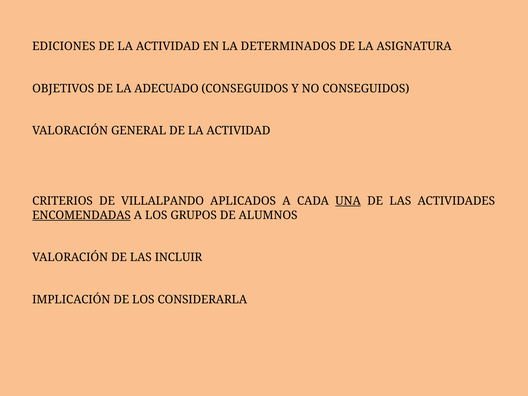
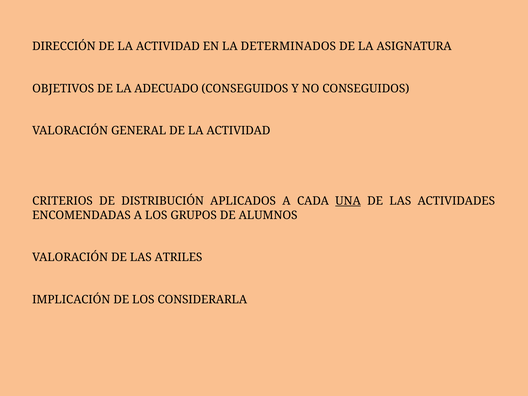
EDICIONES: EDICIONES -> DIRECCIÓN (64, 46)
VILLALPANDO: VILLALPANDO -> DISTRIBUCIÓN (163, 201)
ENCOMENDADAS underline: present -> none (82, 215)
INCLUIR: INCLUIR -> ATRILES (178, 257)
